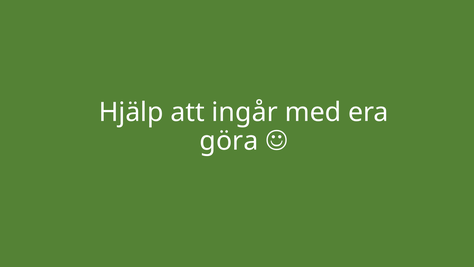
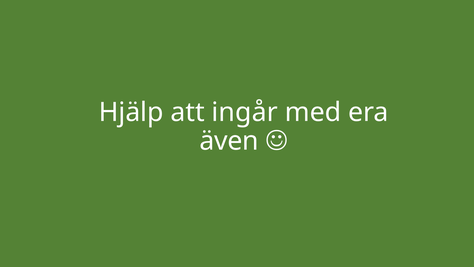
göra: göra -> även (229, 141)
